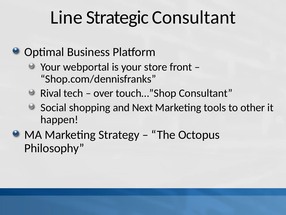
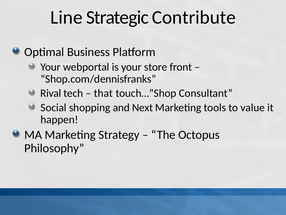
Strategic Consultant: Consultant -> Contribute (194, 17)
over: over -> that (103, 93)
other: other -> value (253, 107)
